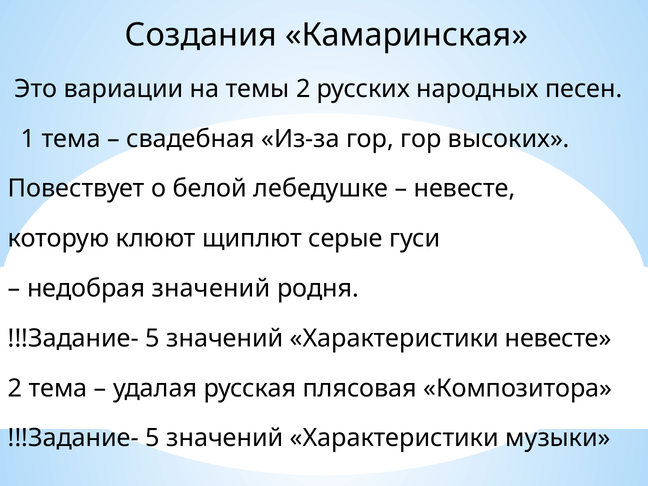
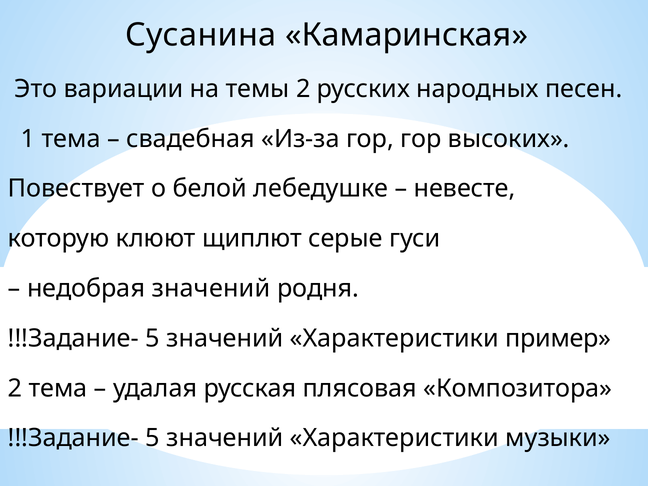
Создания: Создания -> Сусанина (201, 35)
Характеристики невесте: невесте -> пример (558, 338)
